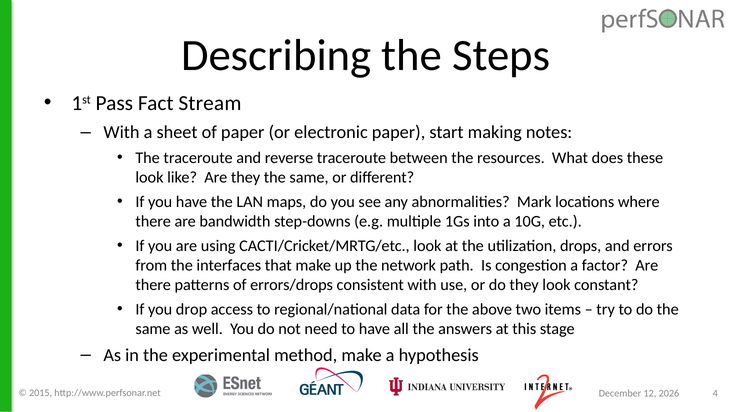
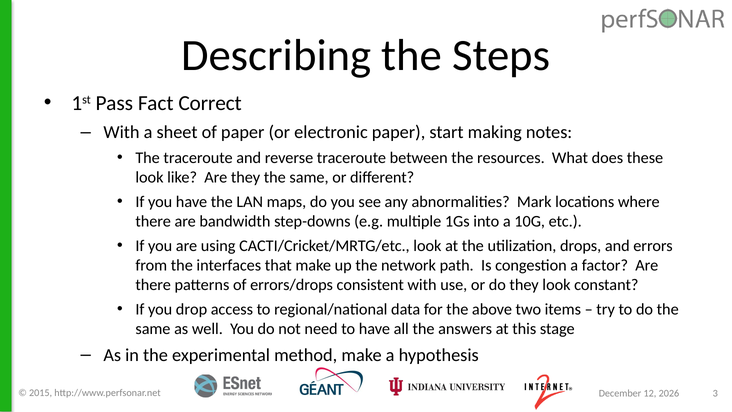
Stream: Stream -> Correct (210, 103)
4: 4 -> 3 (715, 393)
